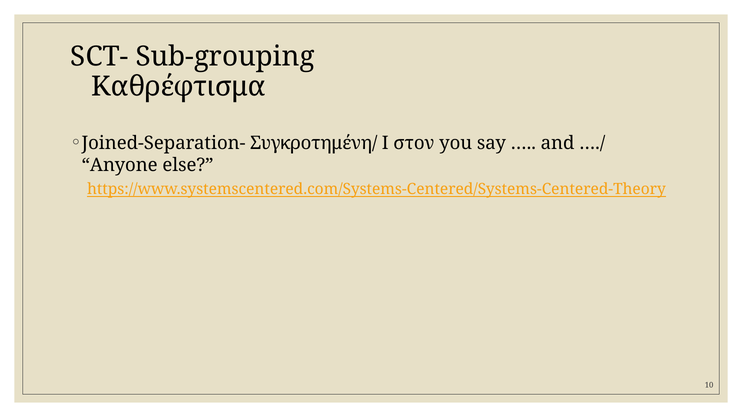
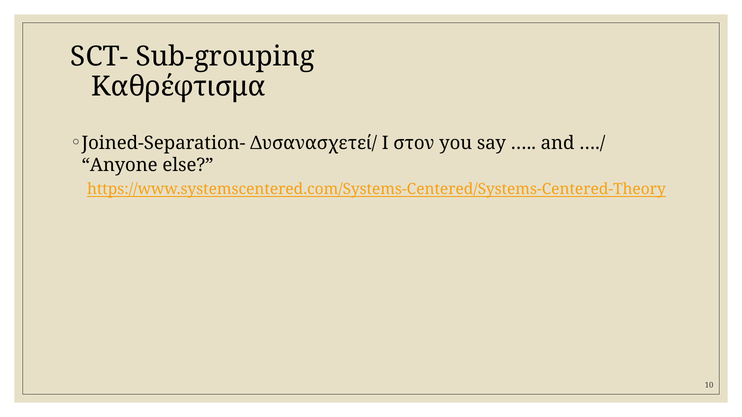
Συγκροτημένη/: Συγκροτημένη/ -> Δυσανασχετεί/ (314, 143)
